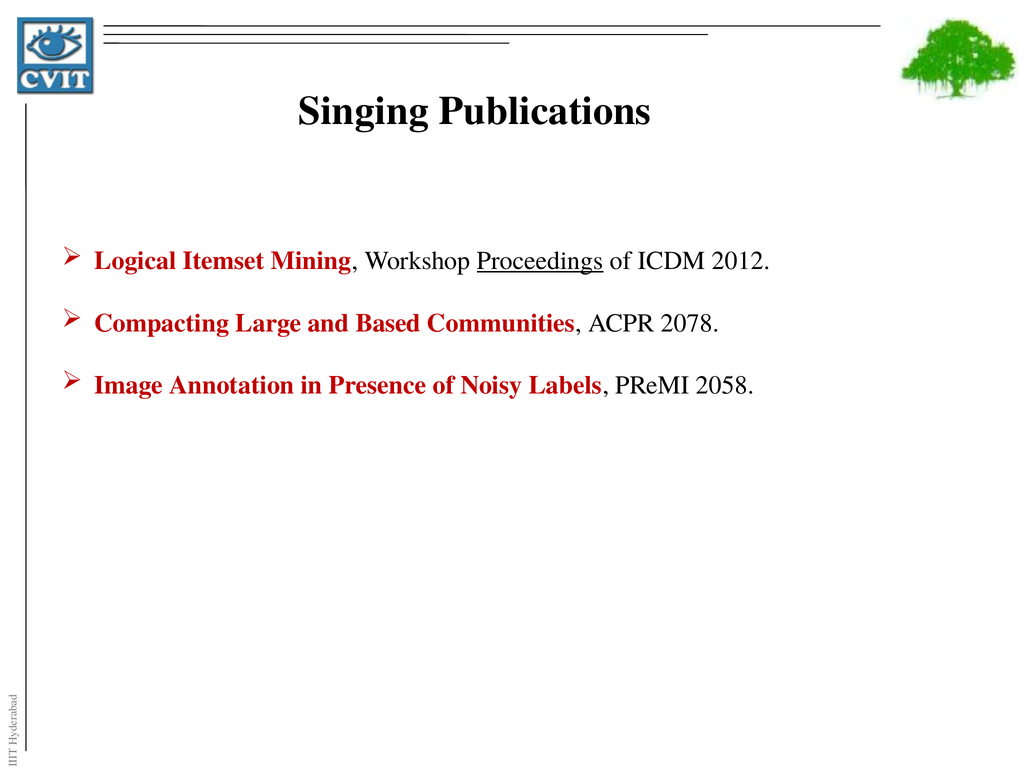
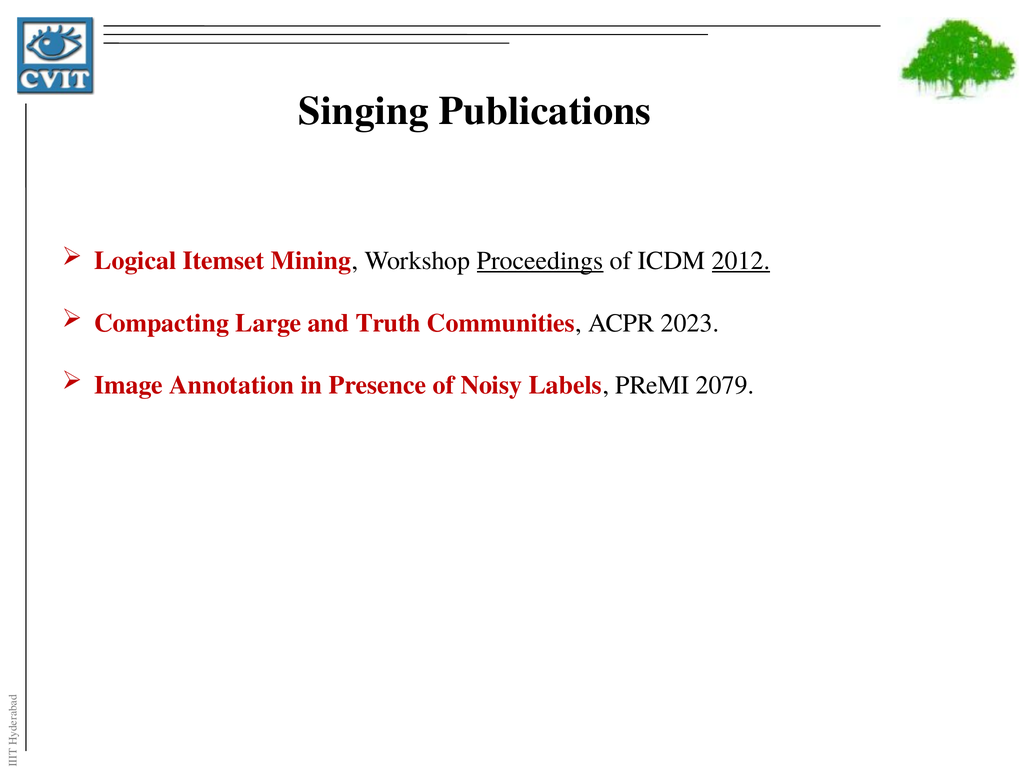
2012 underline: none -> present (741, 261)
Based: Based -> Truth (388, 323)
2078: 2078 -> 2023 (690, 323)
2058: 2058 -> 2079 (725, 385)
